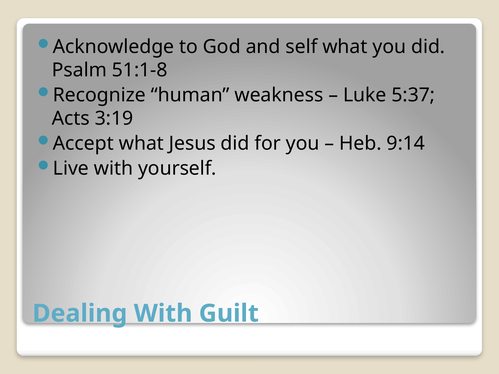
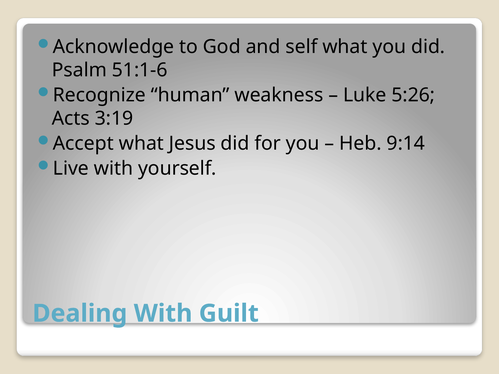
51:1-8: 51:1-8 -> 51:1-6 (140, 70)
5:37: 5:37 -> 5:26 (413, 95)
